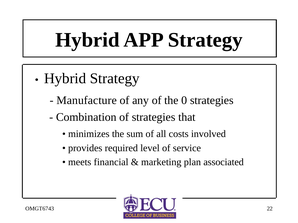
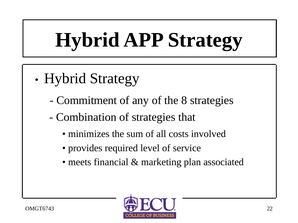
Manufacture: Manufacture -> Commitment (87, 100)
0: 0 -> 8 (184, 100)
